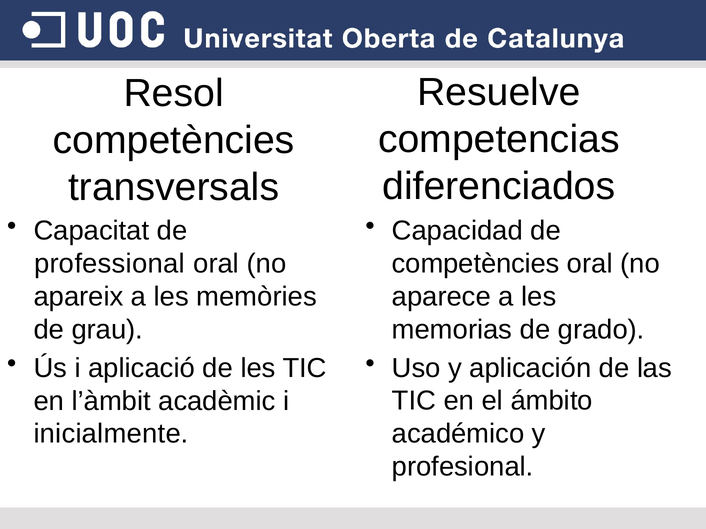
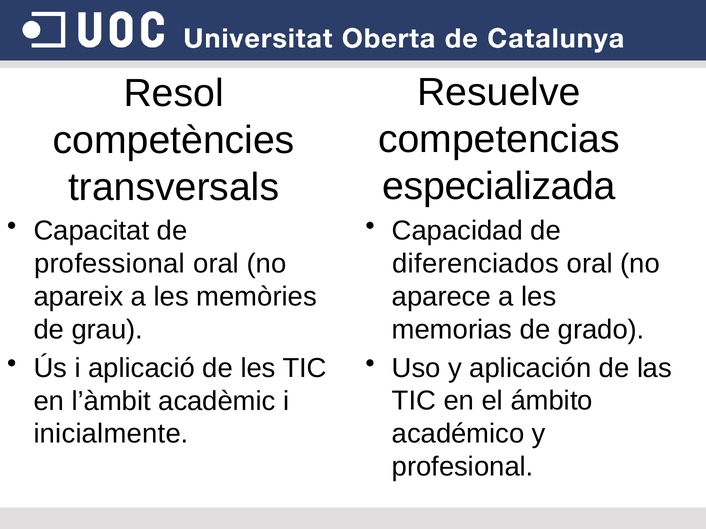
diferenciados: diferenciados -> especializada (499, 186)
competències: competències -> diferenciados (476, 264)
